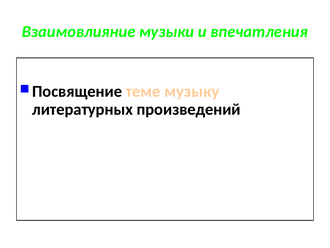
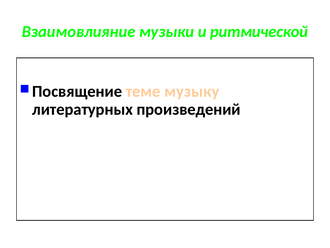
впечатления: впечатления -> ритмической (259, 32)
